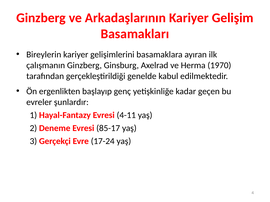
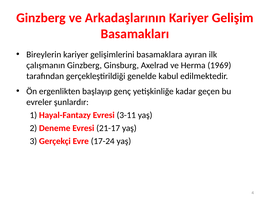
1970: 1970 -> 1969 (219, 65)
4-11: 4-11 -> 3-11 (126, 115)
85-17: 85-17 -> 21-17 (108, 128)
